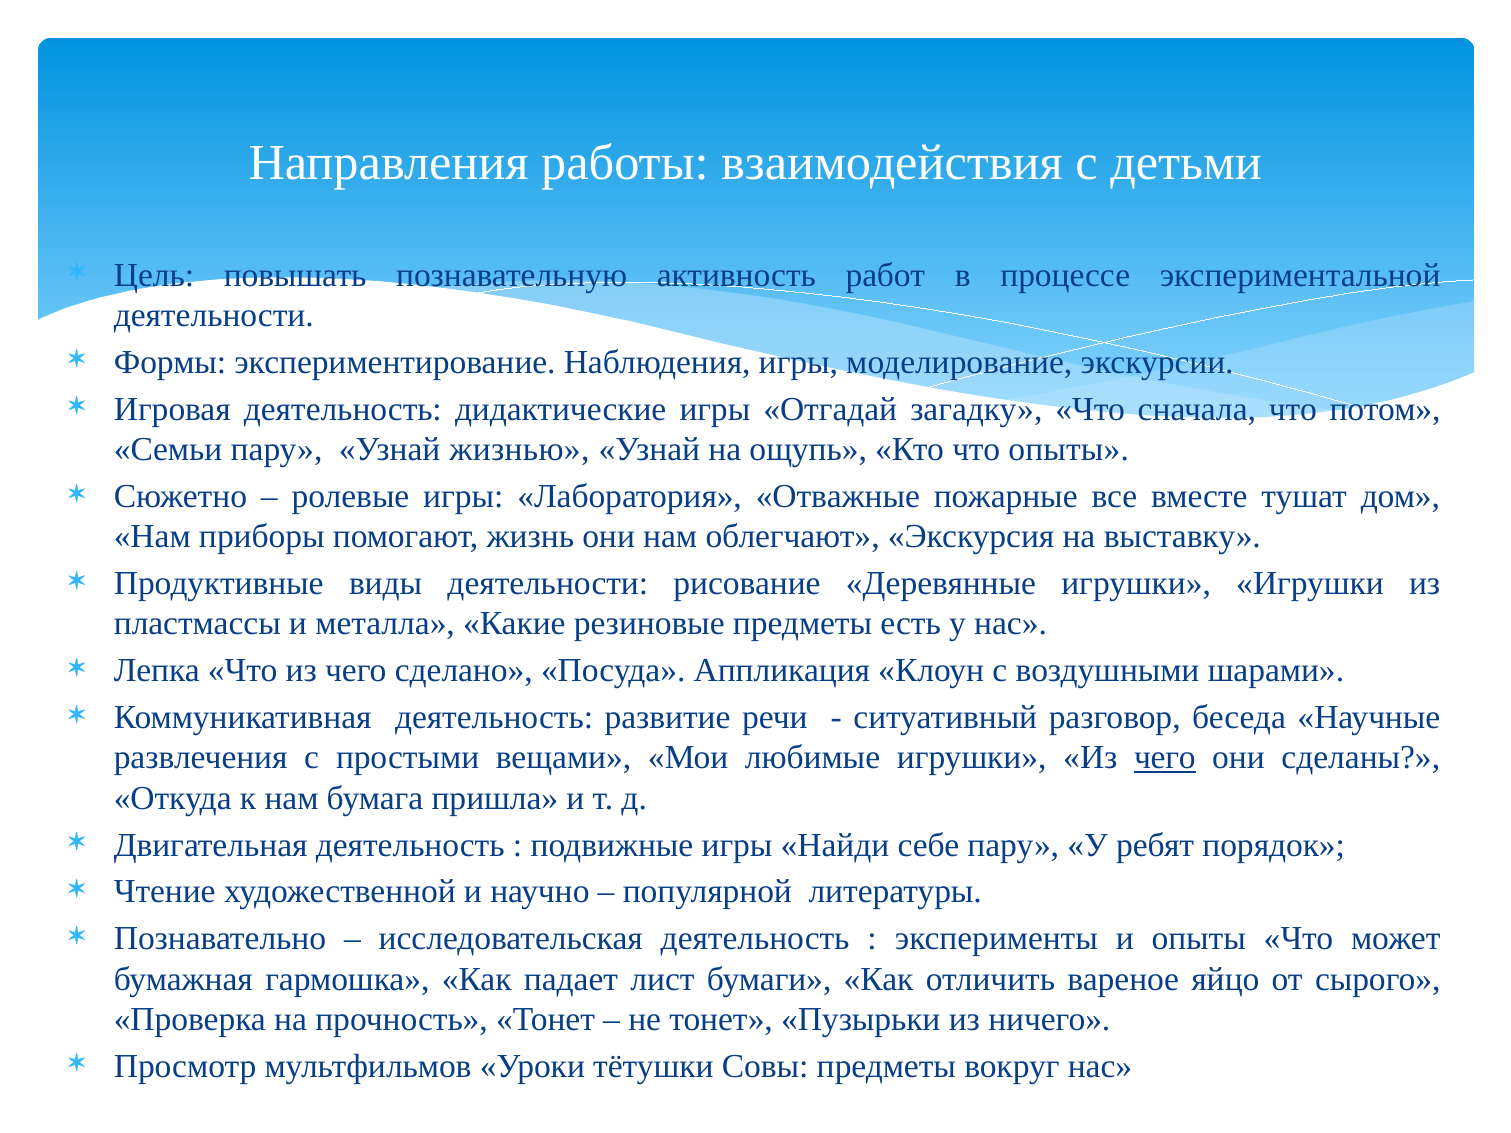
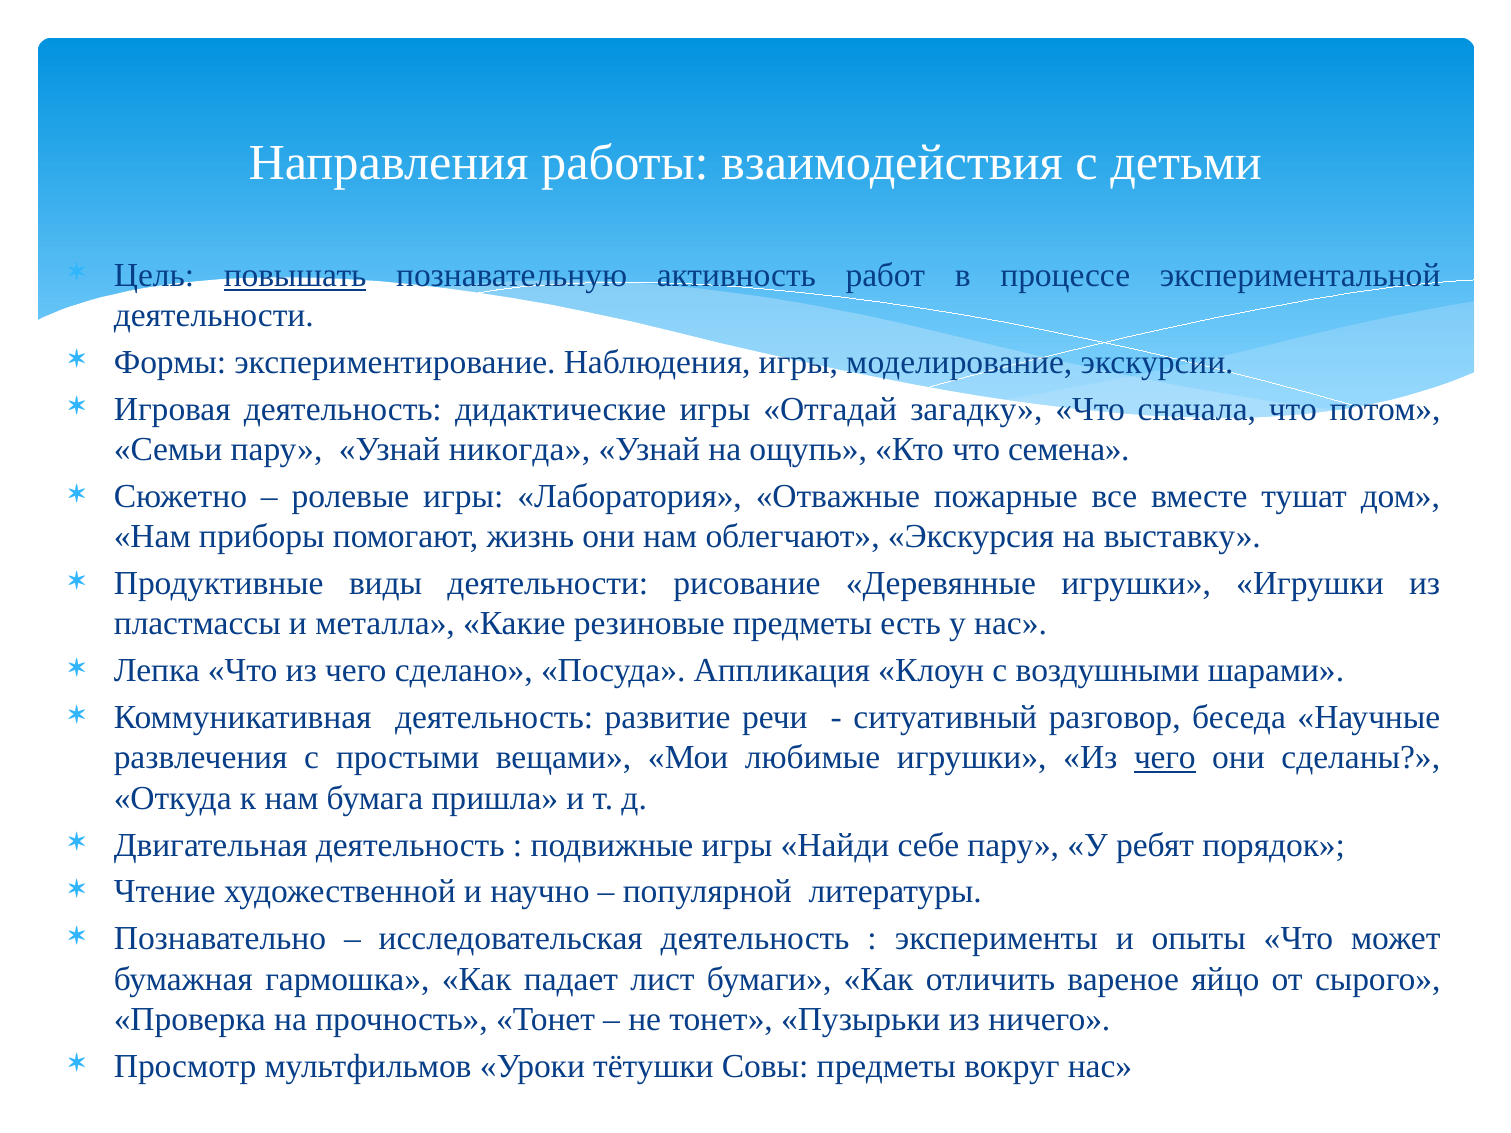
повышать underline: none -> present (295, 275)
жизнью: жизнью -> никогда (519, 450)
что опыты: опыты -> семена (1069, 450)
